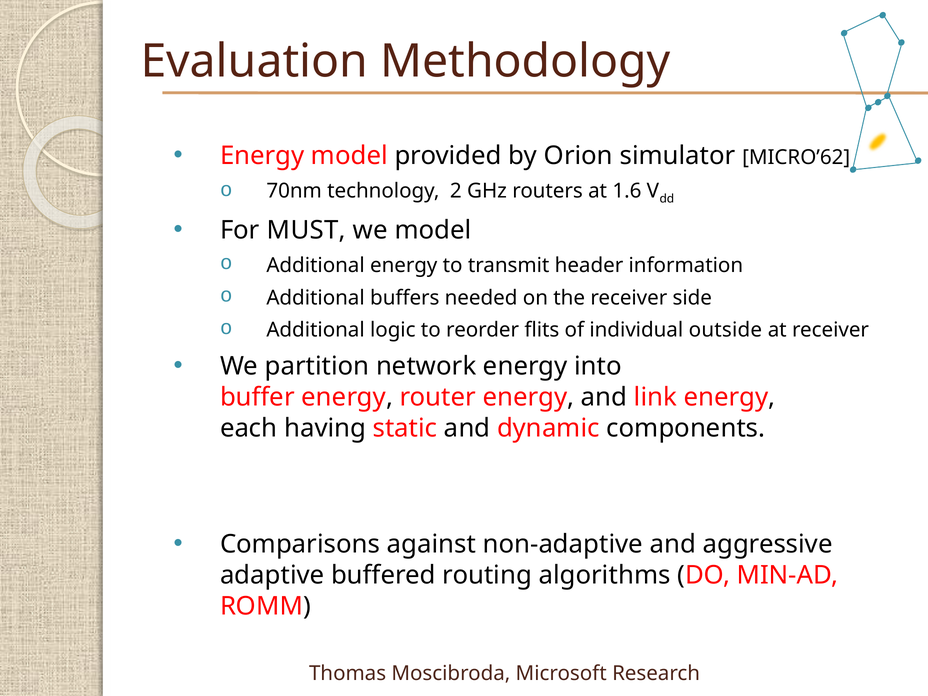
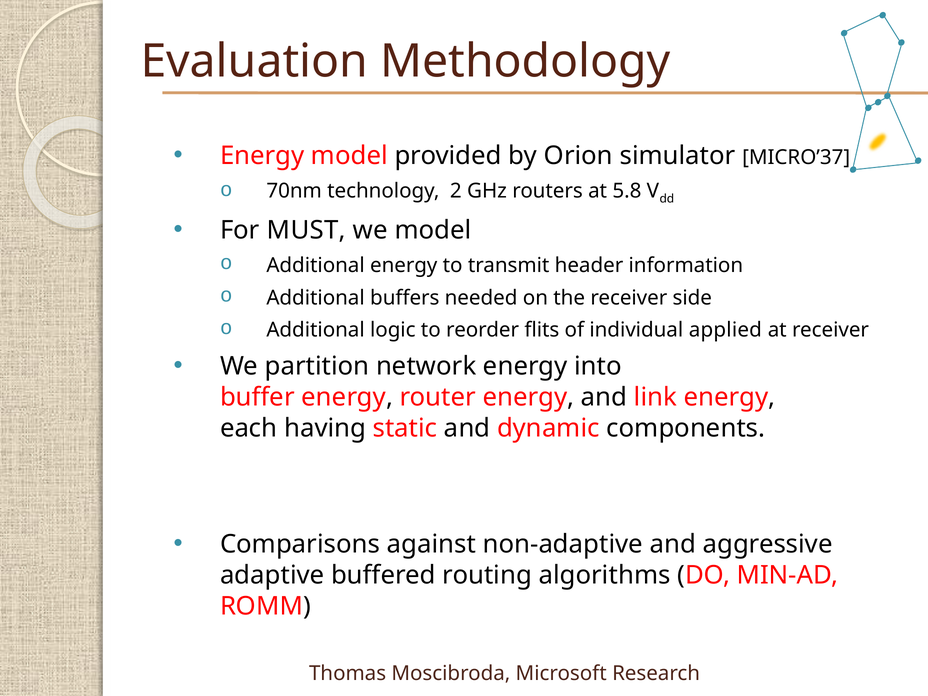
MICRO’62: MICRO’62 -> MICRO’37 (796, 157)
1.6: 1.6 -> 5.8 (627, 191)
outside: outside -> applied (725, 330)
